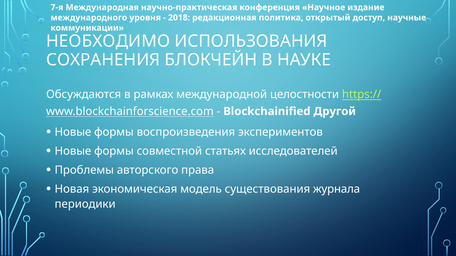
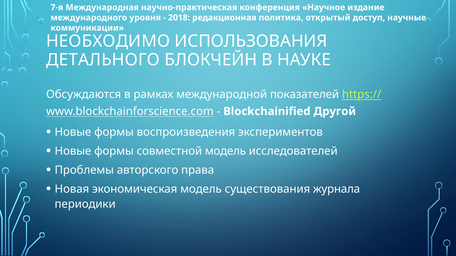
СОХРАНЕНИЯ: СОХРАНЕНИЯ -> ДЕТАЛЬНОГО (103, 60)
целостности: целостности -> показателей (305, 95)
совместной статьях: статьях -> модель (225, 151)
